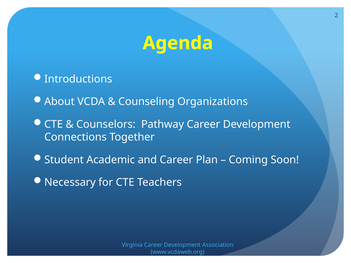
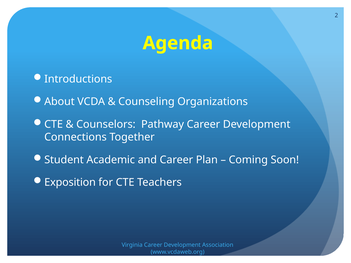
Necessary: Necessary -> Exposition (70, 182)
